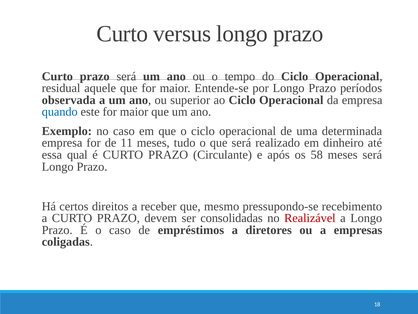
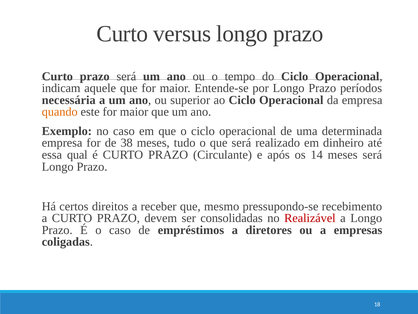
residual: residual -> indicam (61, 88)
observada: observada -> necessária (69, 100)
quando colour: blue -> orange (60, 112)
11: 11 -> 38 (127, 143)
58: 58 -> 14 (317, 155)
